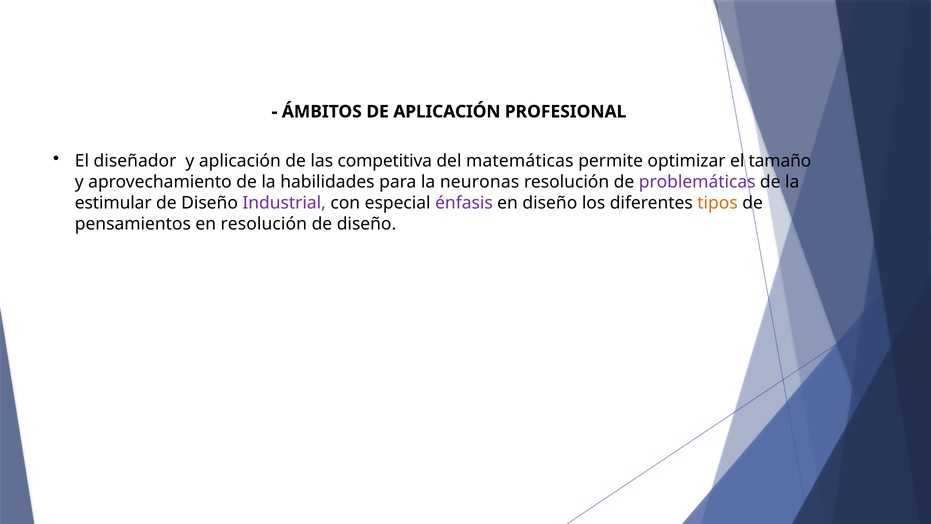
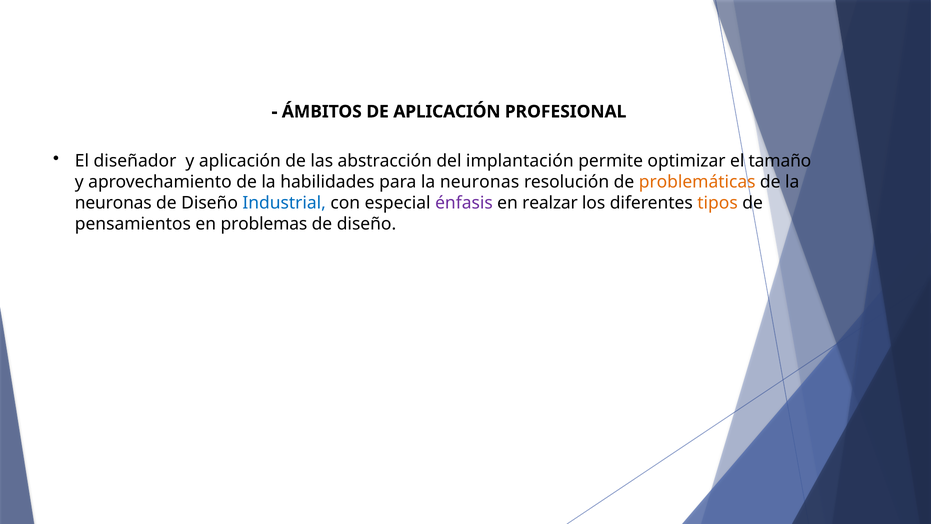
competitiva: competitiva -> abstracción (385, 161)
matemáticas: matemáticas -> implantación (520, 161)
problemáticas colour: purple -> orange (697, 182)
estimular: estimular -> neuronas (113, 203)
Industrial colour: purple -> blue (284, 203)
en diseño: diseño -> realzar (550, 203)
en resolución: resolución -> problemas (264, 224)
